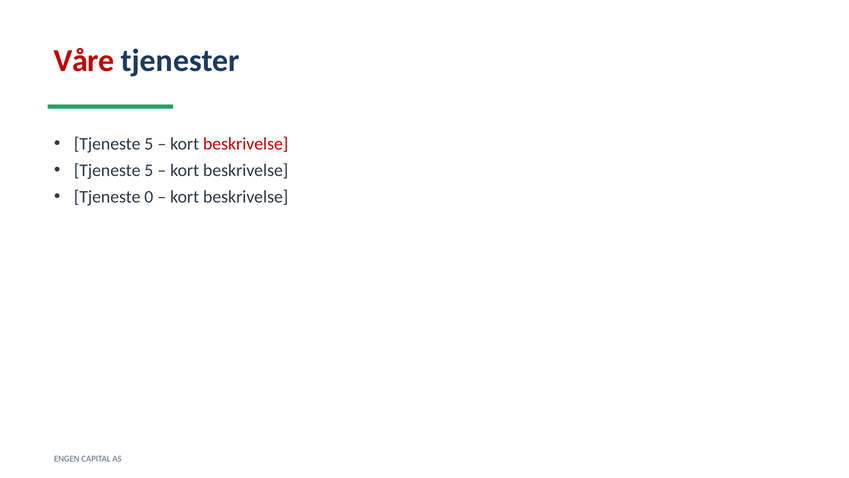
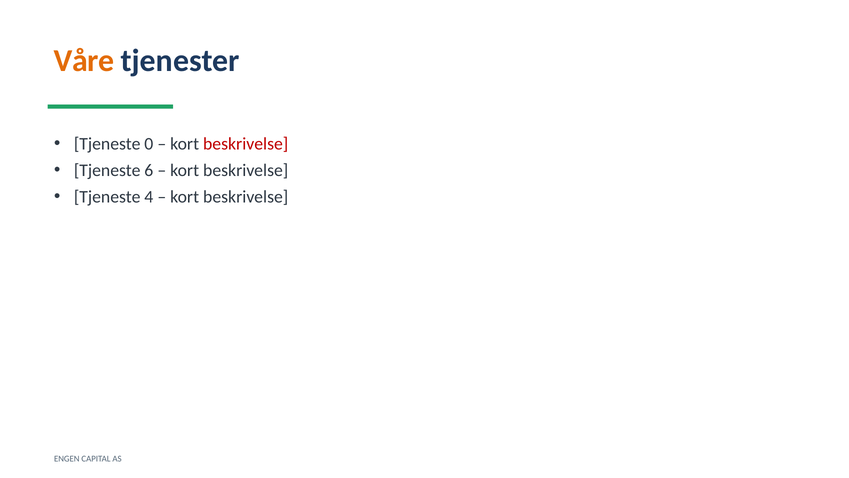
Våre colour: red -> orange (84, 61)
5: 5 -> 0 (149, 144)
5: 5 -> 6 (149, 170)
0: 0 -> 4 (149, 197)
